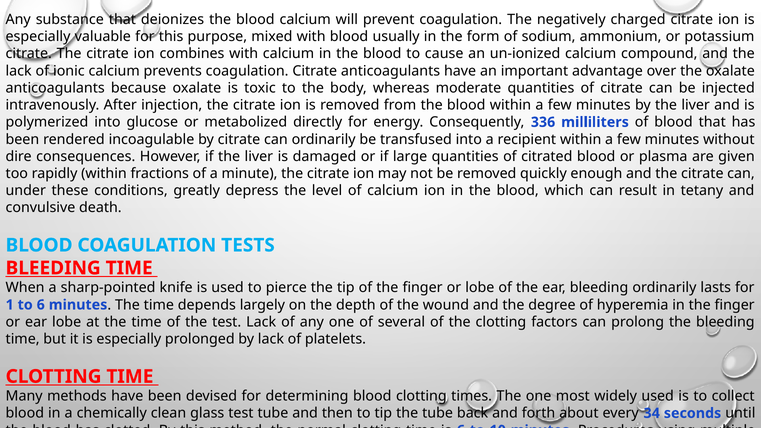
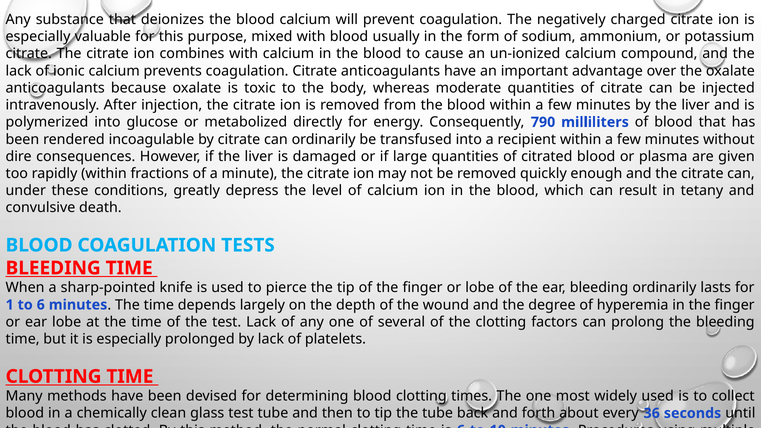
336: 336 -> 790 (543, 122)
34: 34 -> 36 (652, 413)
